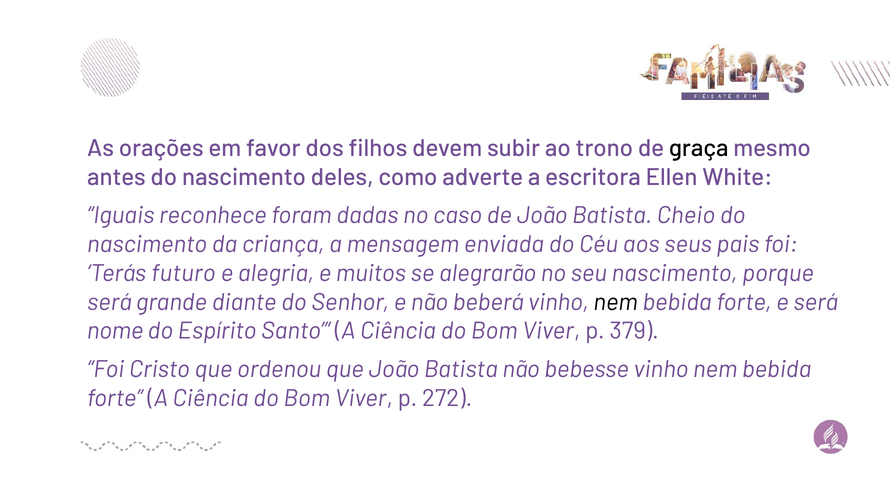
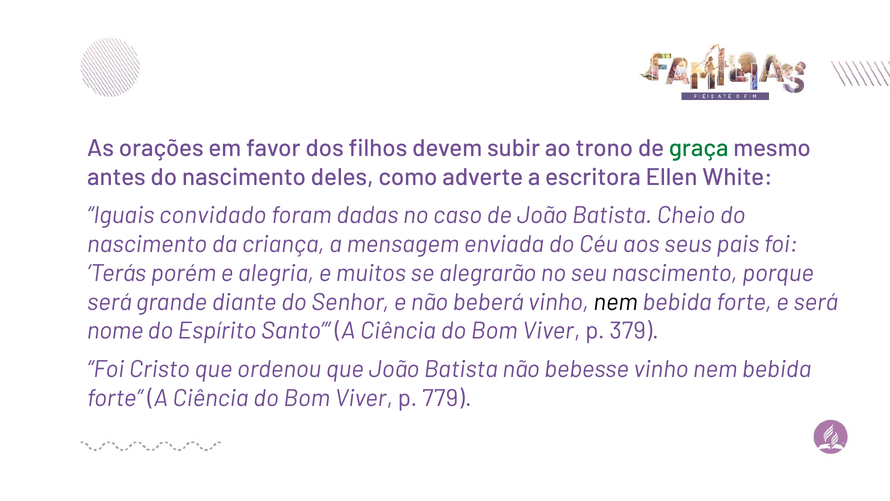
graça colour: black -> green (699, 148)
reconhece: reconhece -> convidado (213, 215)
futuro: futuro -> porém (184, 273)
272: 272 -> 779 (447, 398)
